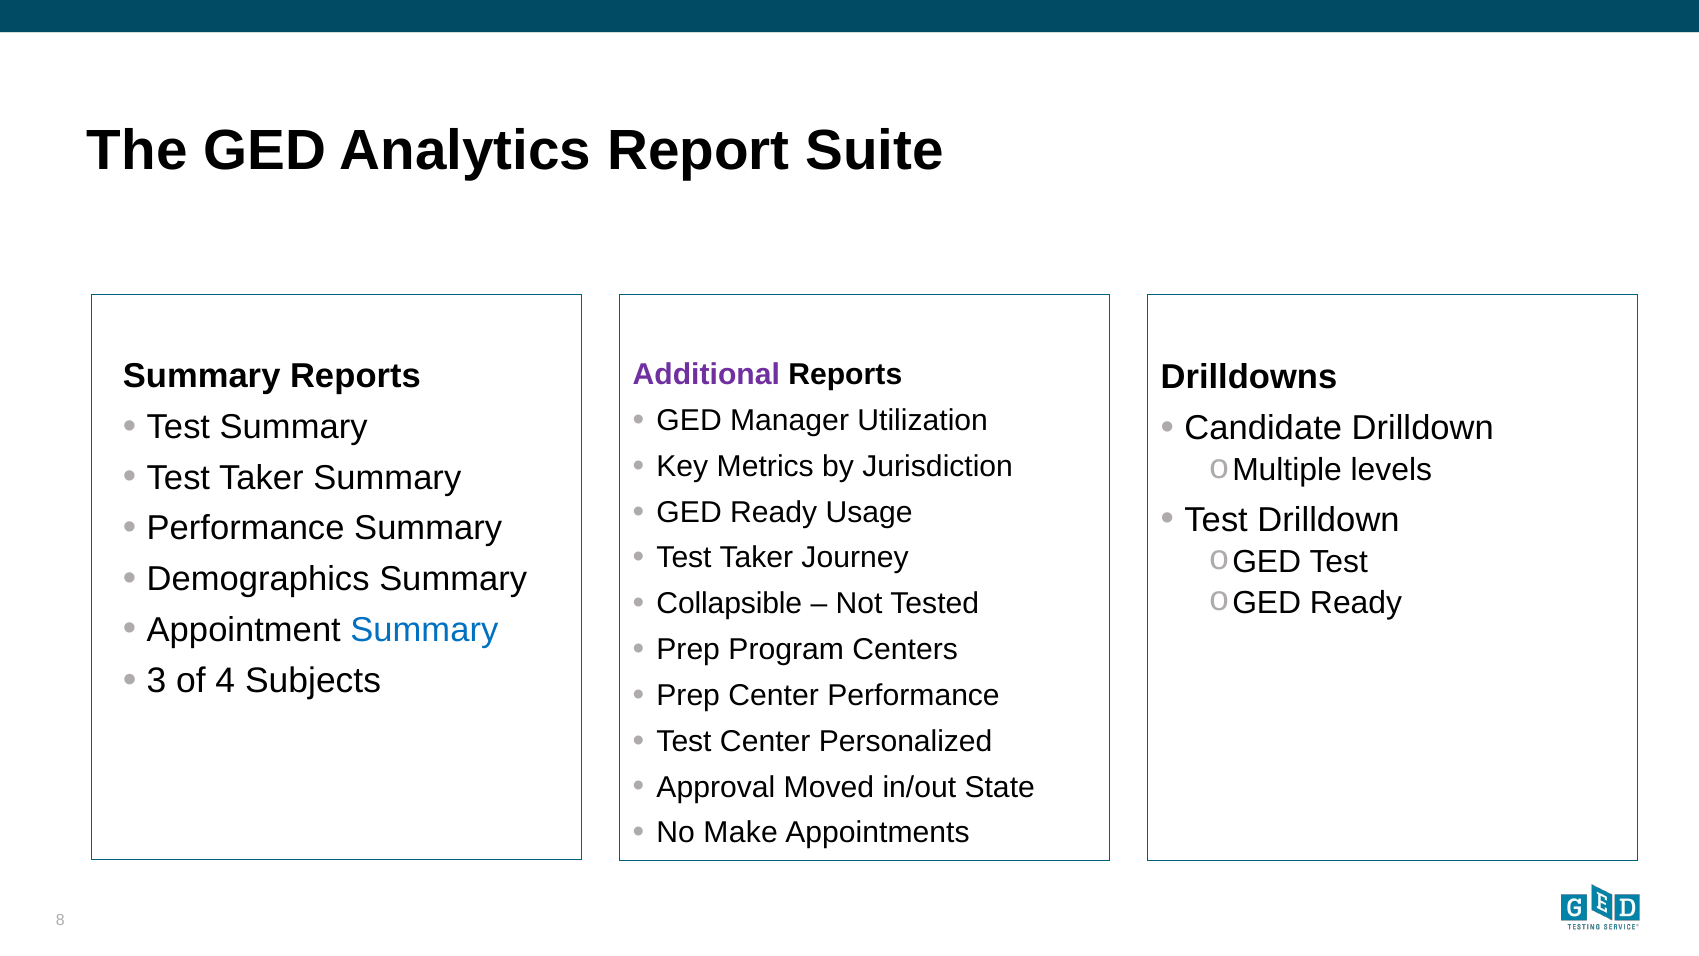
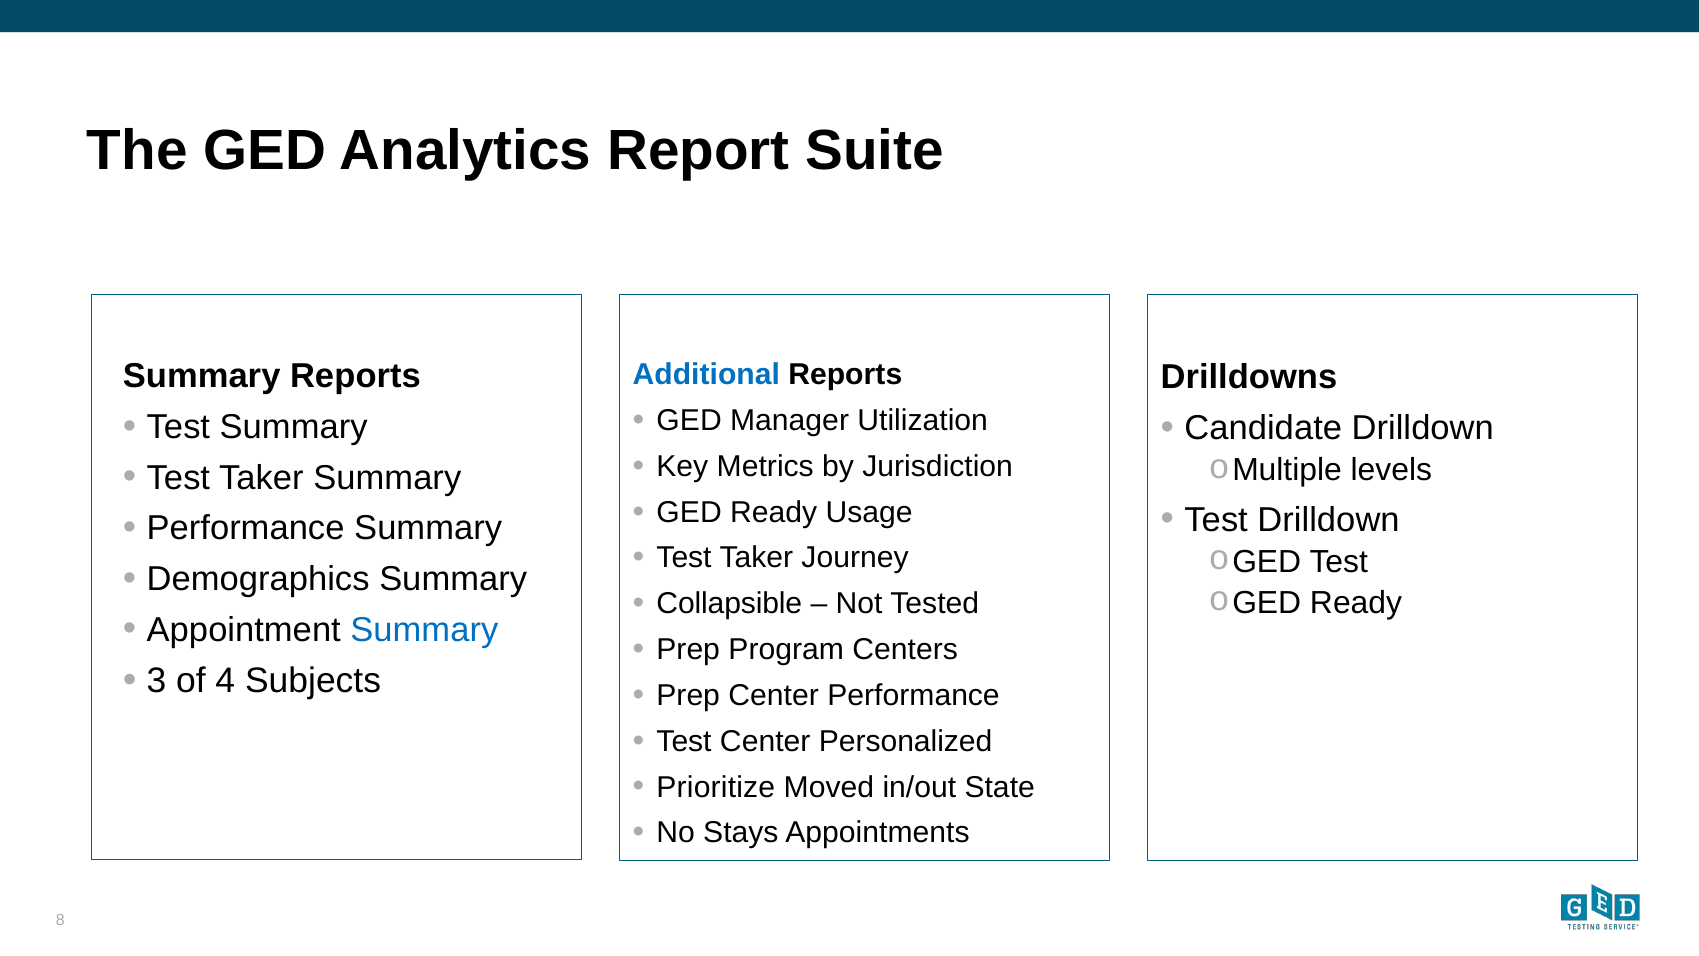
Additional colour: purple -> blue (706, 375)
Approval: Approval -> Prioritize (716, 787)
Make: Make -> Stays (741, 833)
